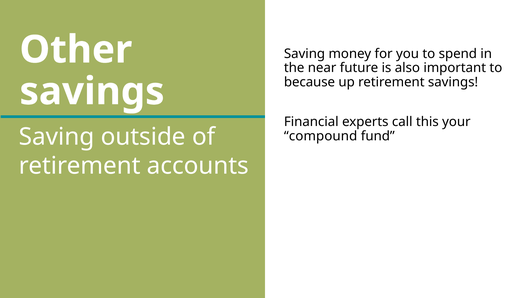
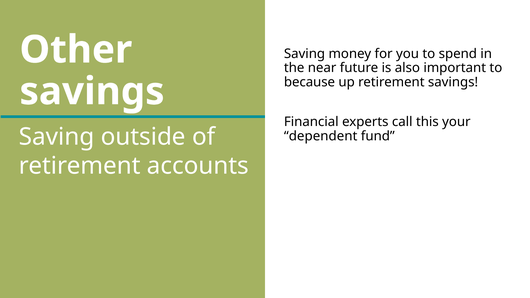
compound: compound -> dependent (321, 136)
